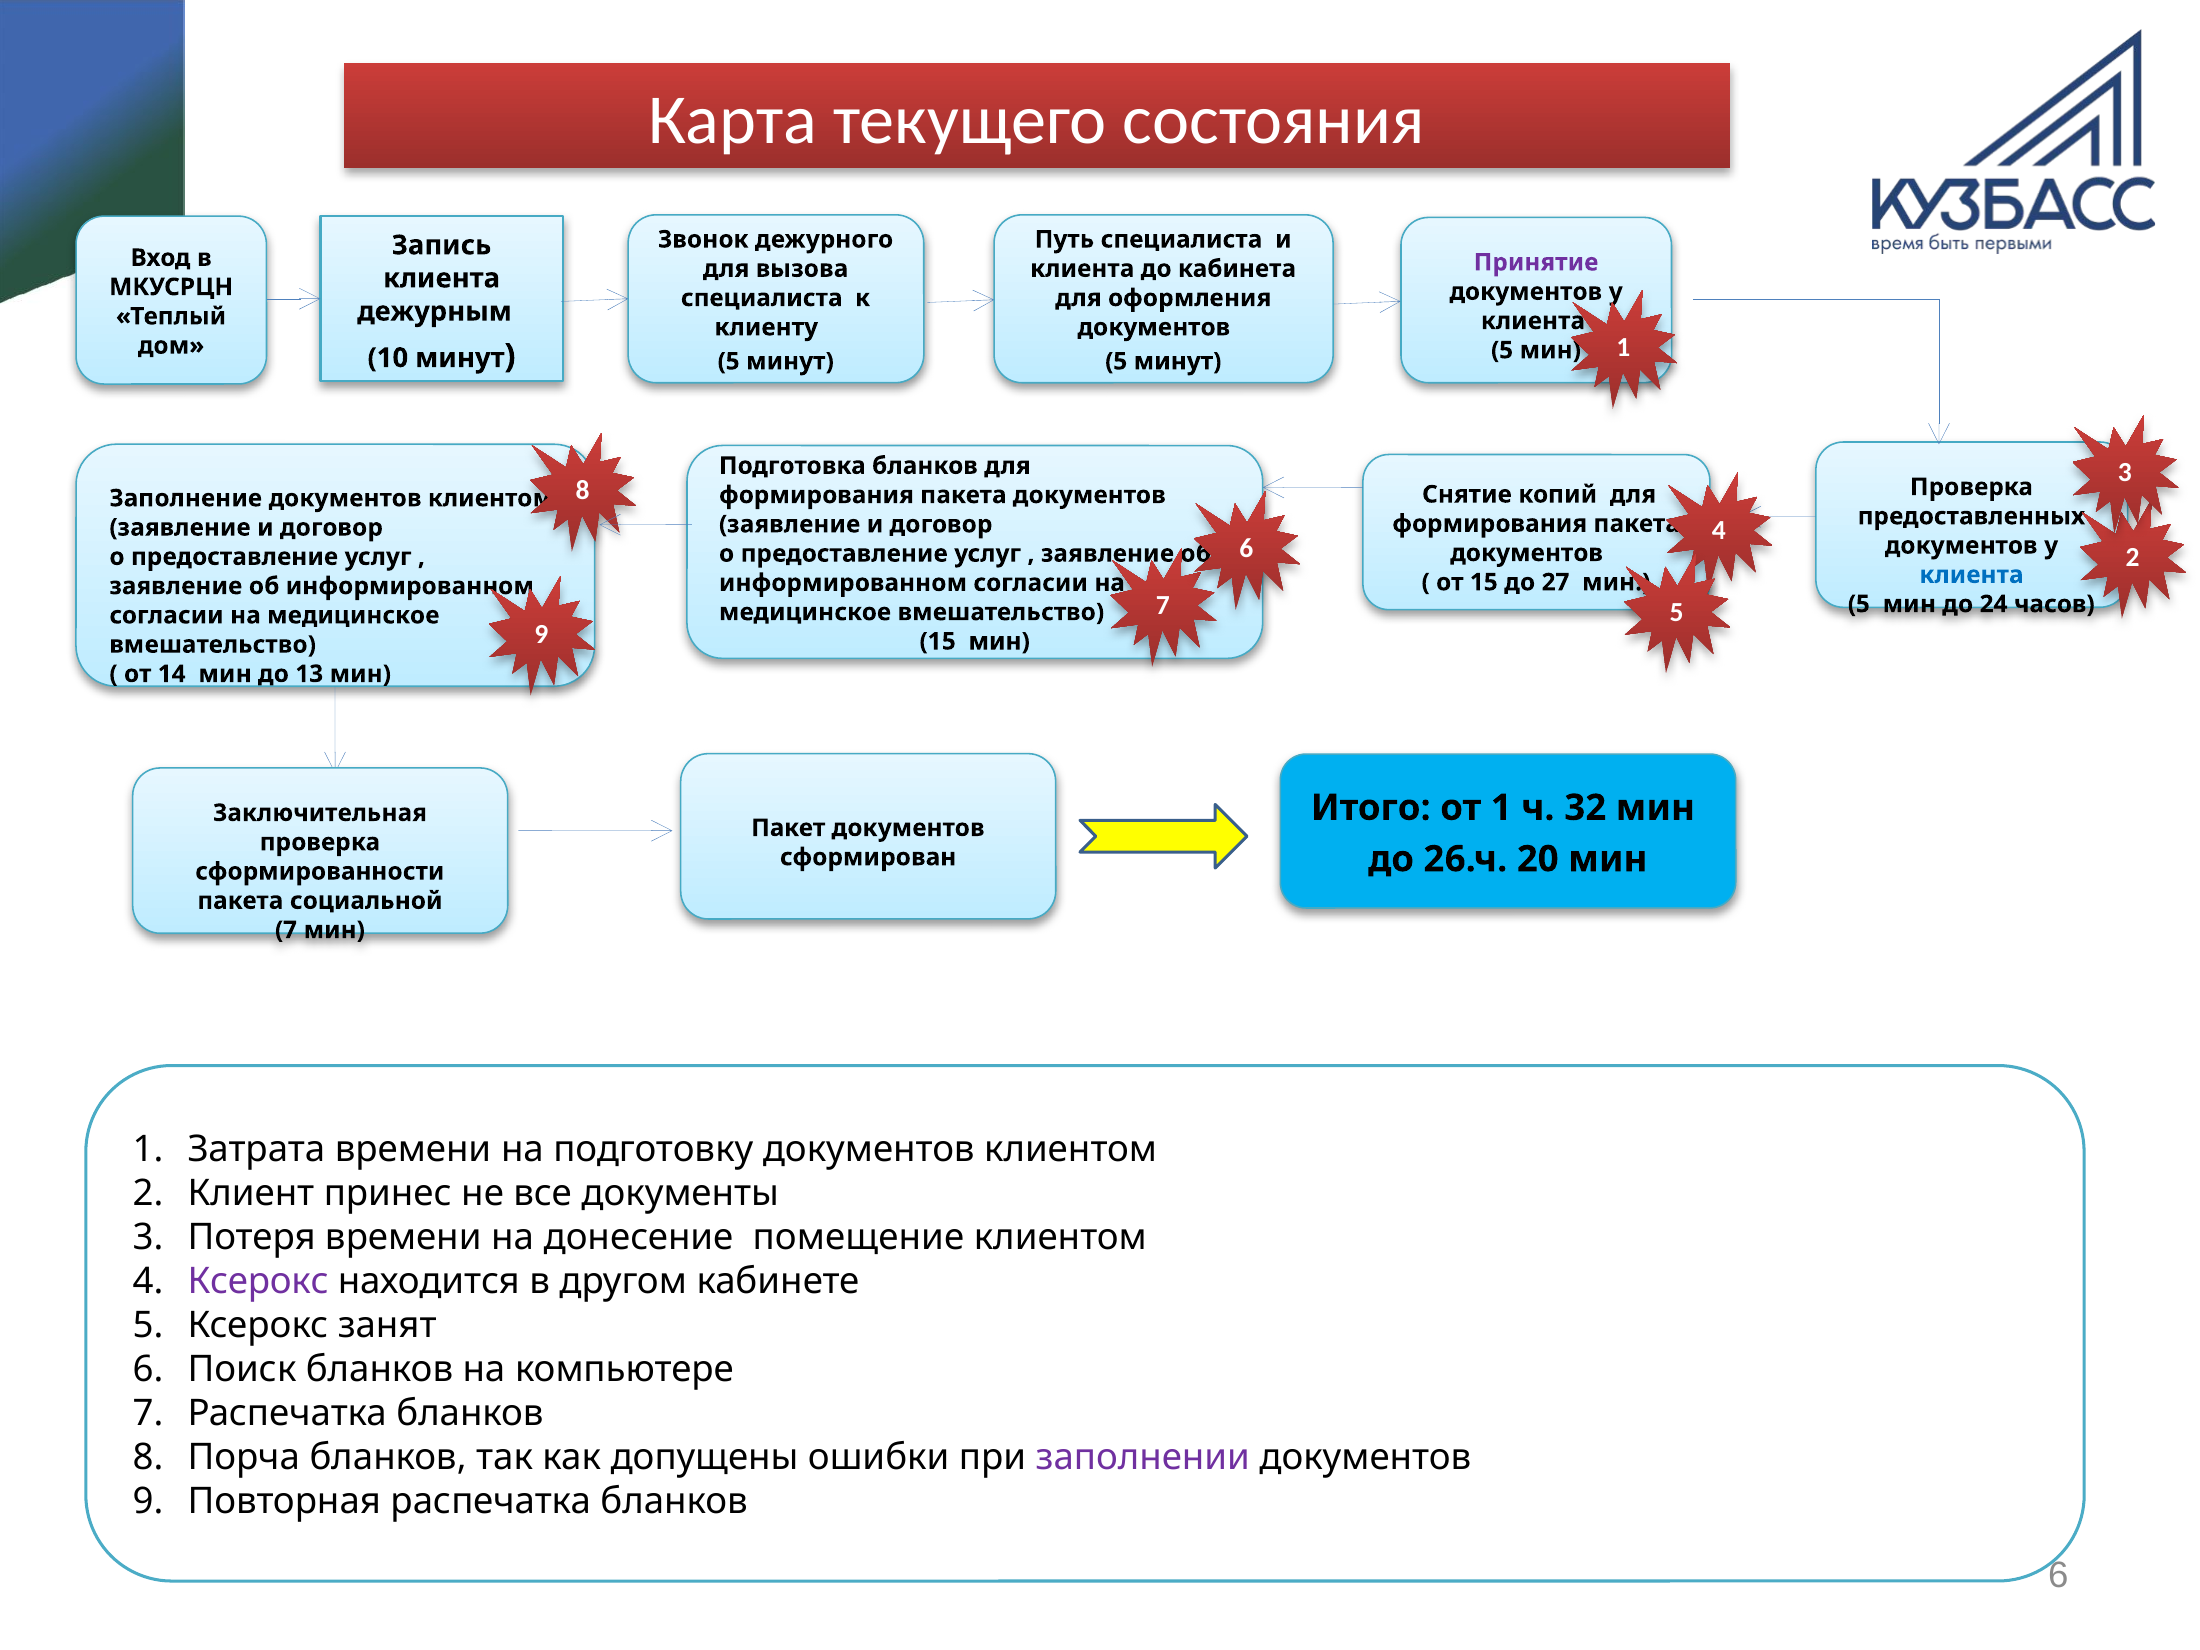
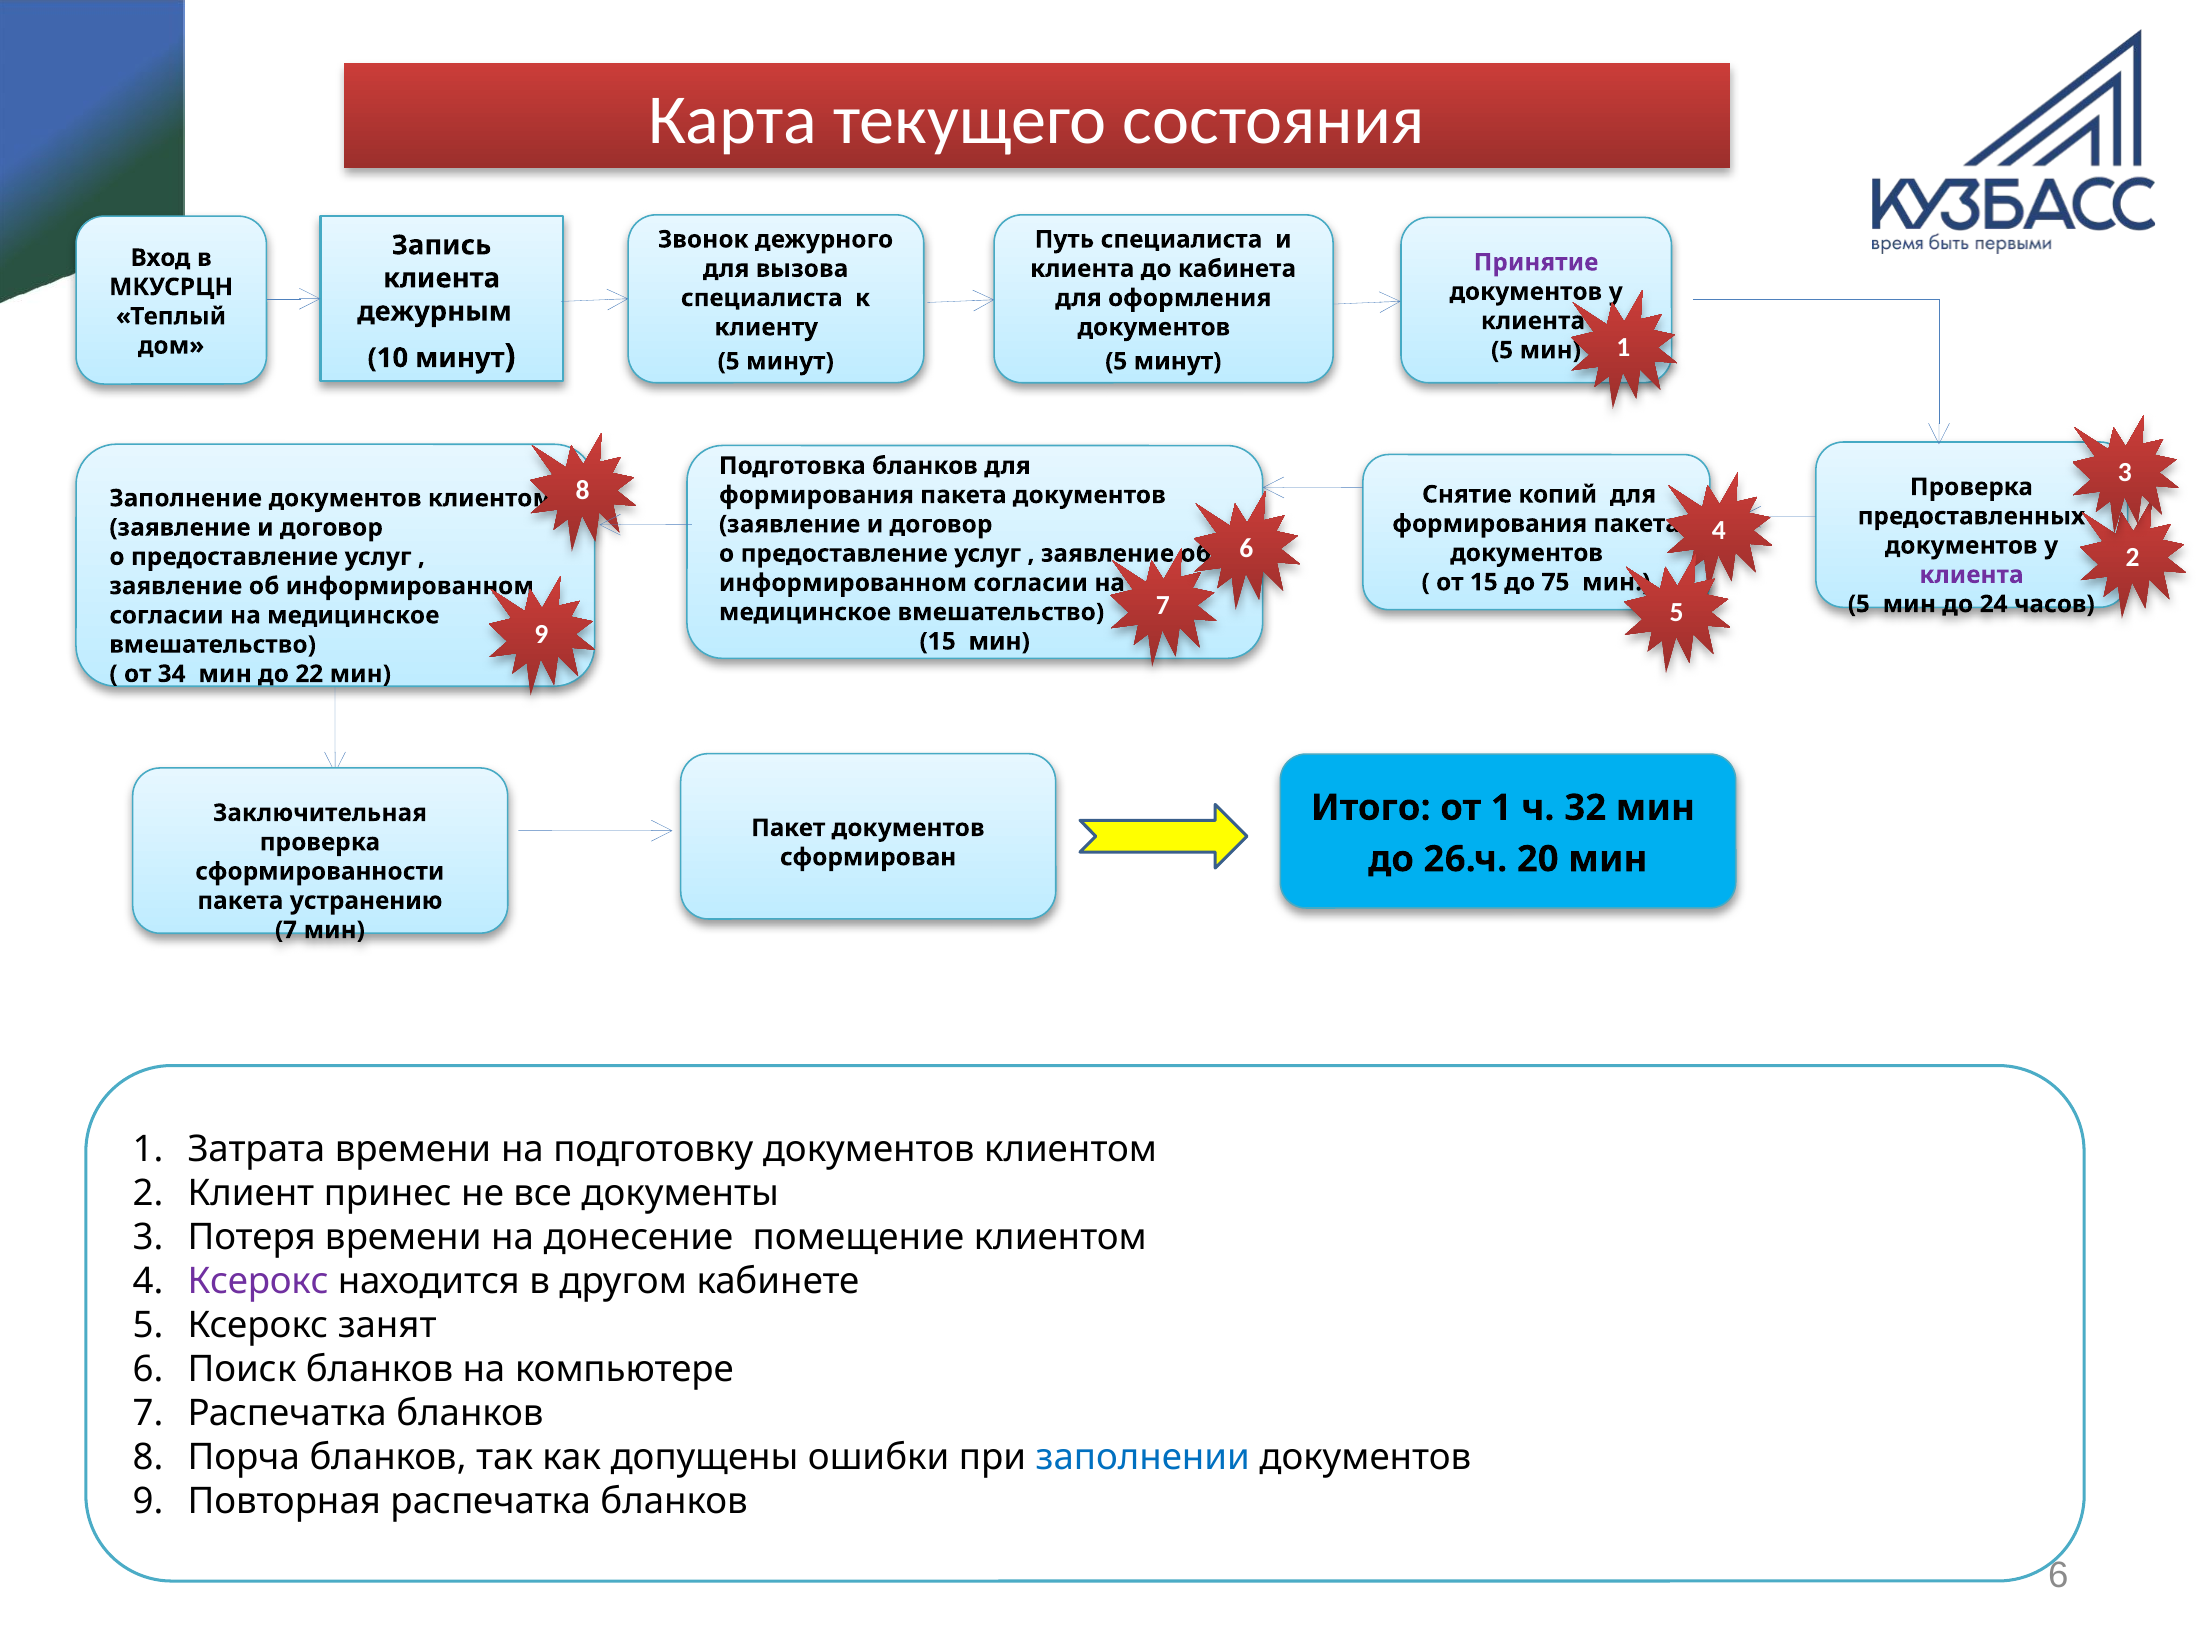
клиента colour: blue -> purple (1971, 575)
27: 27 -> 75 (1556, 582)
14: 14 -> 34 (172, 674)
13: 13 -> 22 (309, 674)
социальной: социальной -> устранению (366, 901)
заполнении colour: purple -> blue (1143, 1458)
